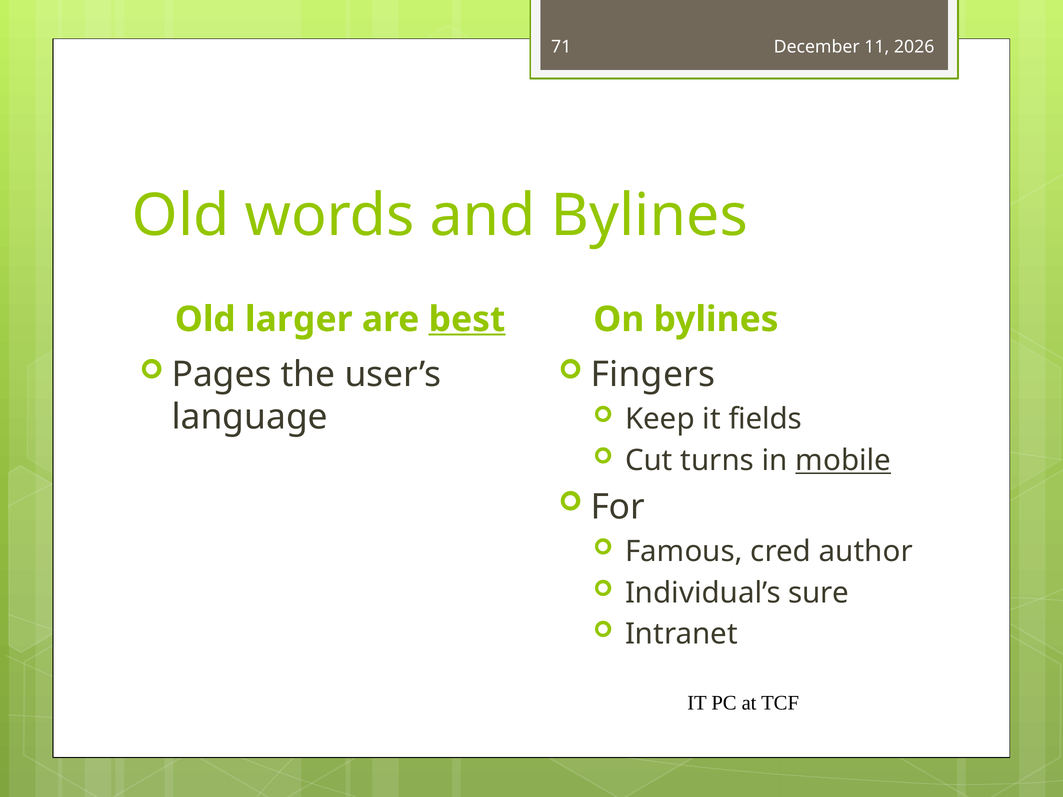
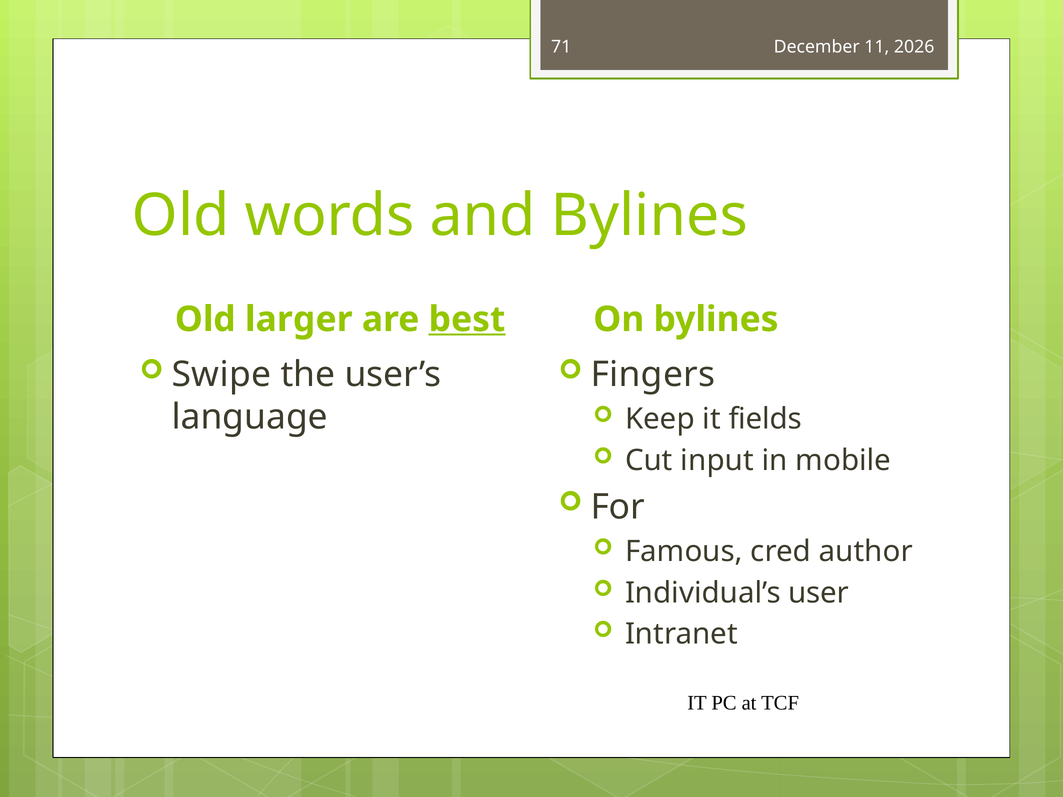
Pages: Pages -> Swipe (221, 375)
turns: turns -> input (717, 461)
mobile underline: present -> none (843, 461)
sure: sure -> user (819, 593)
